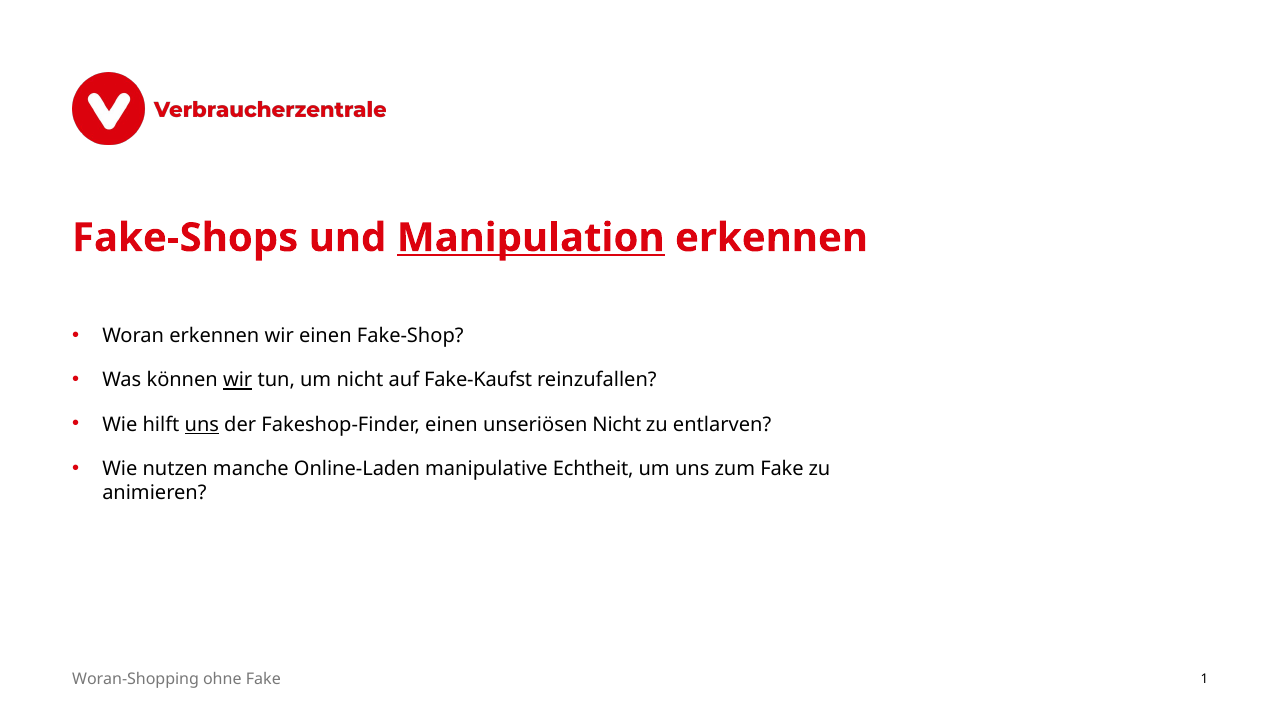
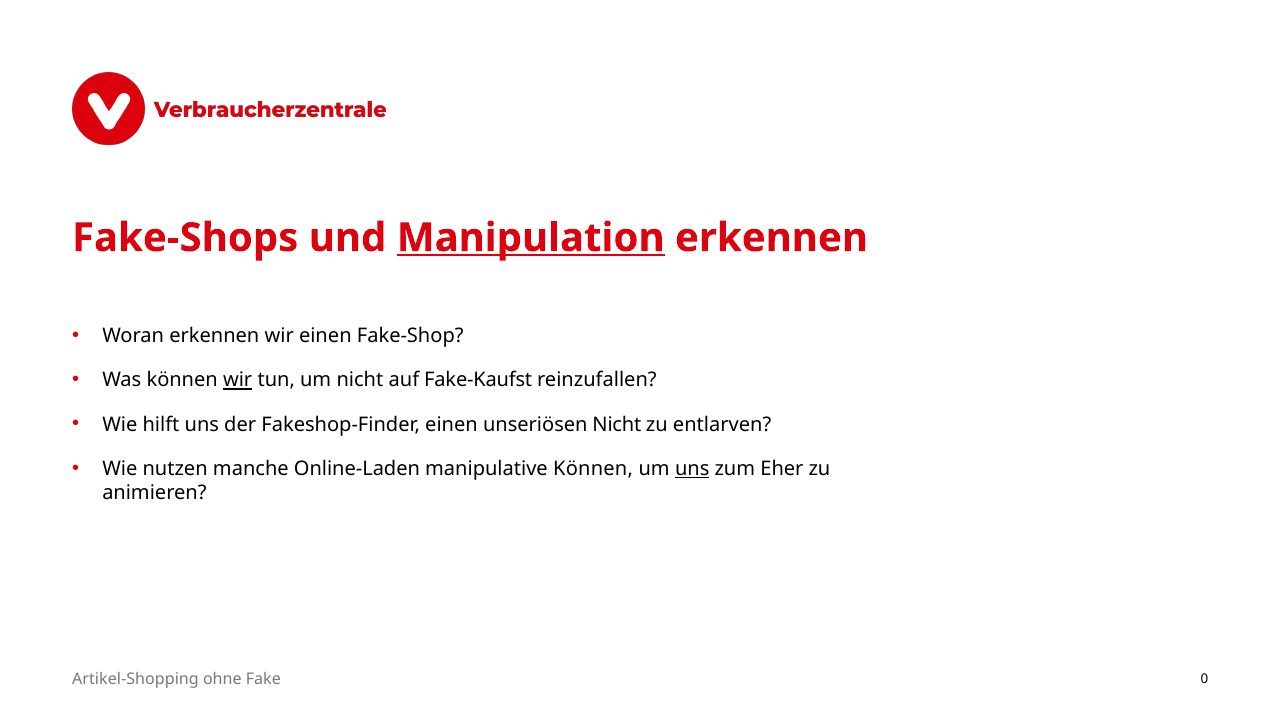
uns underline: present -> none (202, 424)
manipulative Echtheit: Echtheit -> Können (593, 469)
uns underline: none -> present (692, 469)
zum Fake: Fake -> Eher (782, 469)
Woran-Shopping: Woran-Shopping -> Artikel-Shopping (135, 679)
1: 1 -> 0 (1204, 679)
